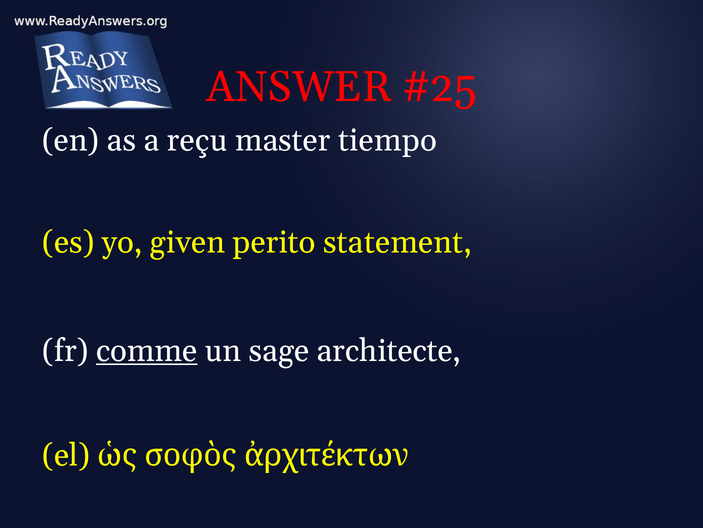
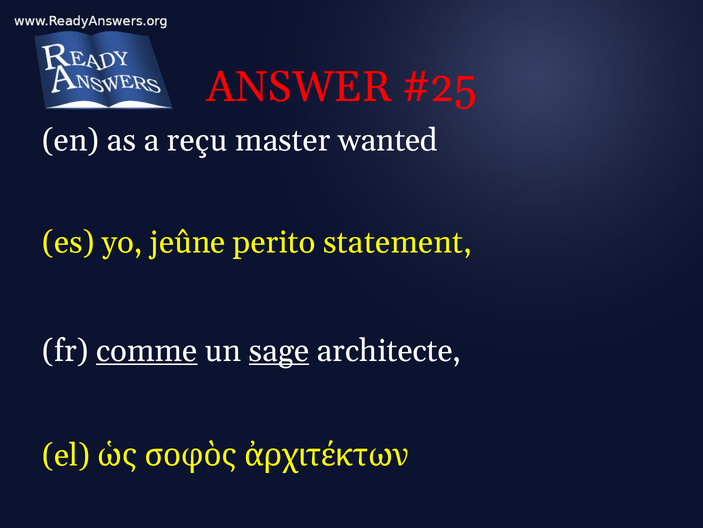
tiempo: tiempo -> wanted (388, 140)
given: given -> jeûne (188, 242)
sage underline: none -> present (279, 350)
